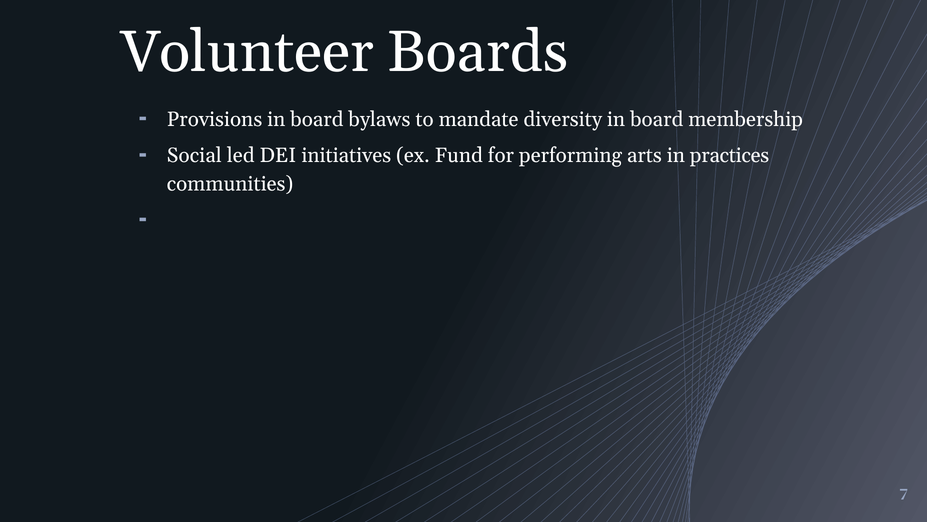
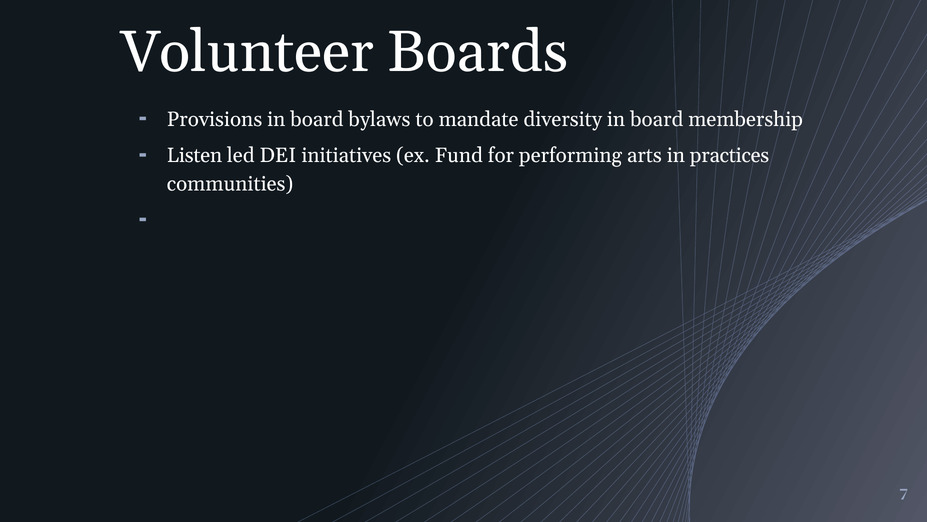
Social: Social -> Listen (194, 155)
